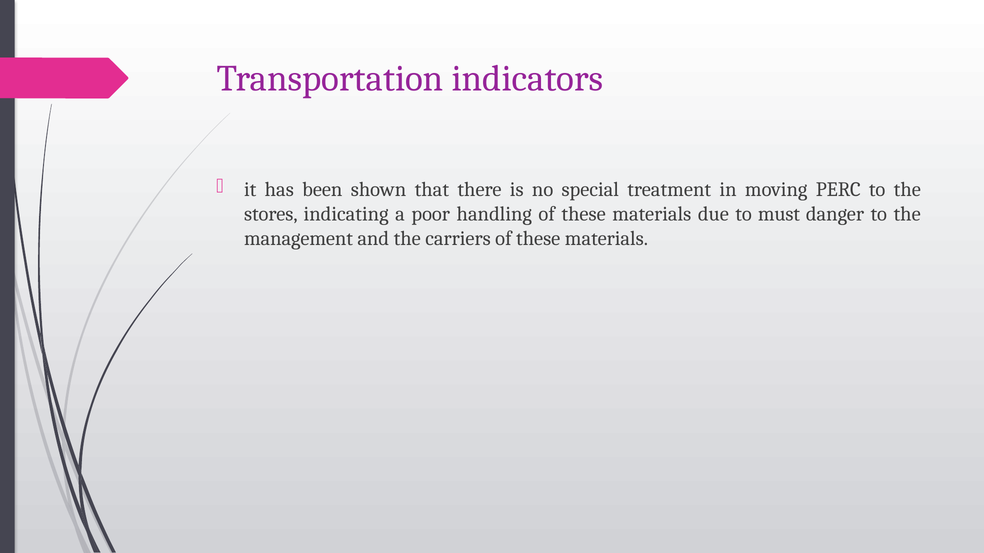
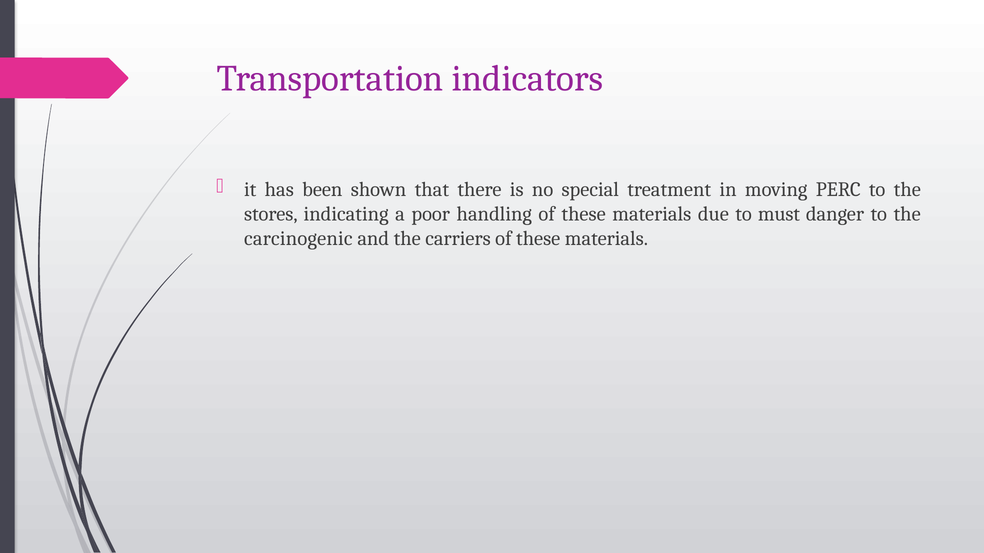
management: management -> carcinogenic (298, 239)
